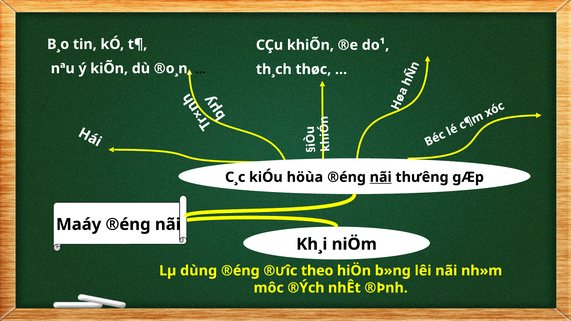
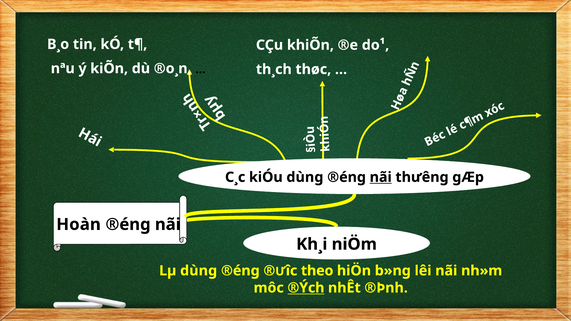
kiÓu höùa: höùa -> dùng (305, 177)
Maáy: Maáy -> Hoàn (79, 225)
®Ých underline: none -> present (306, 288)
